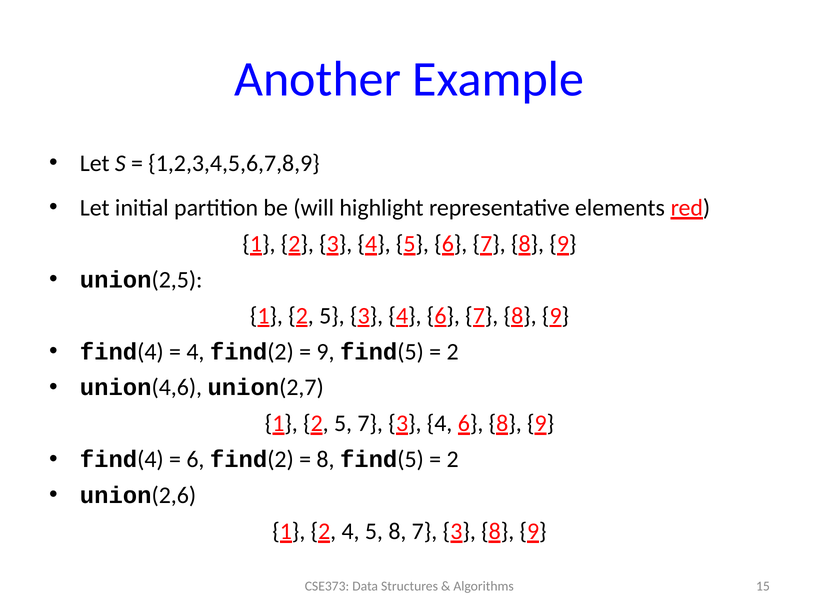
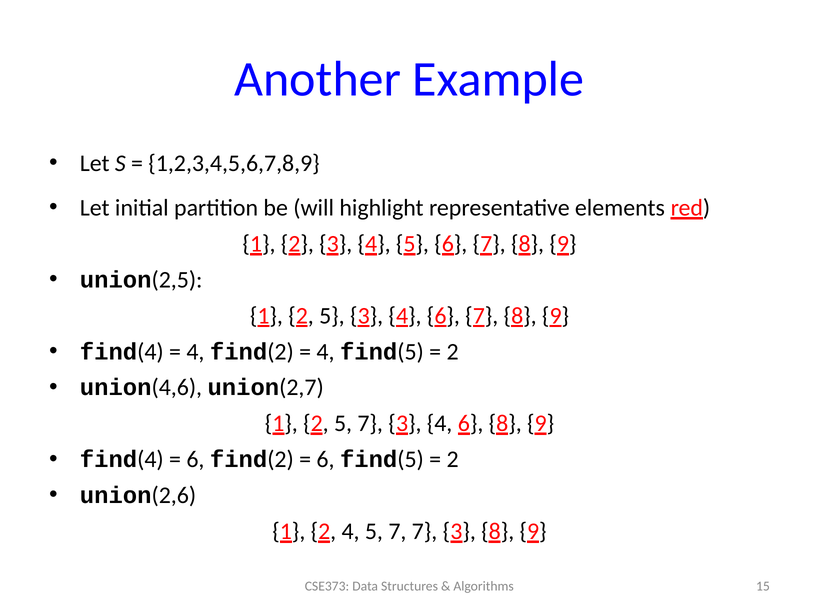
9: 9 -> 4 (325, 352)
8: 8 -> 6 (325, 460)
4 5 8: 8 -> 7 (397, 532)
